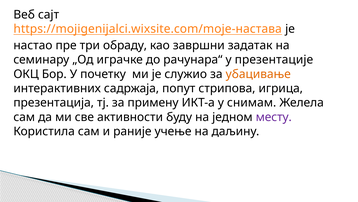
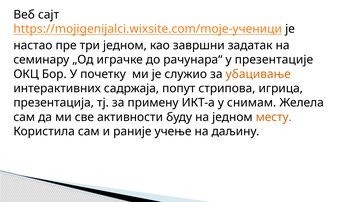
https://mojigenijalci.wixsite.com/moje-настава: https://mojigenijalci.wixsite.com/moje-настава -> https://mojigenijalci.wixsite.com/moje-ученици (148, 29)
три обраду: обраду -> једном (125, 45)
месту colour: purple -> orange (274, 117)
